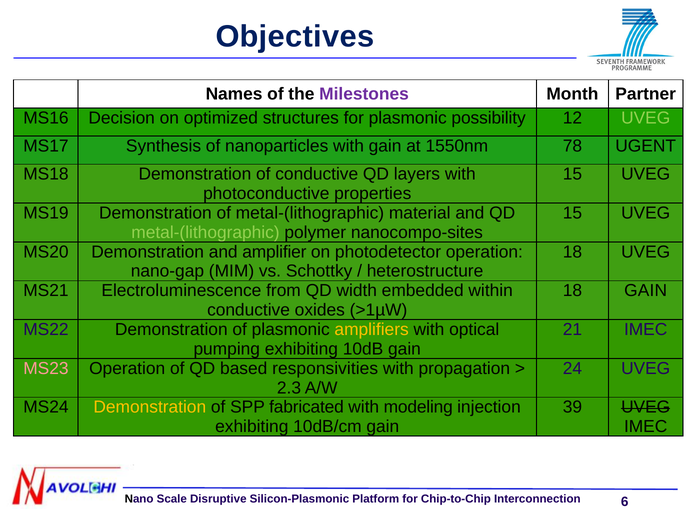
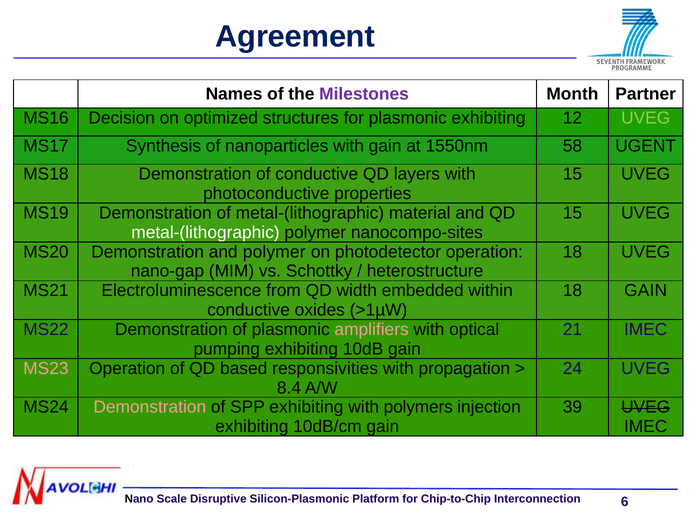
Objectives: Objectives -> Agreement (295, 36)
plasmonic possibility: possibility -> exhibiting (489, 118)
78: 78 -> 58 (572, 146)
metal-(lithographic colour: light green -> white (206, 233)
and amplifier: amplifier -> polymer (274, 252)
amplifiers colour: yellow -> pink (372, 330)
2.3: 2.3 -> 8.4 (289, 388)
Demonstration colour: yellow -> pink (150, 408)
SPP fabricated: fabricated -> exhibiting (306, 408)
modeling: modeling -> polymers (418, 408)
